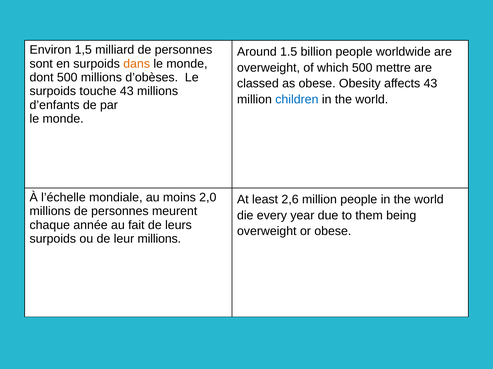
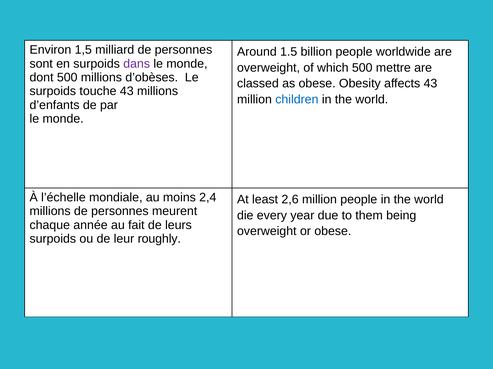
dans colour: orange -> purple (137, 64)
2,0: 2,0 -> 2,4 (208, 198)
leur millions: millions -> roughly (159, 239)
